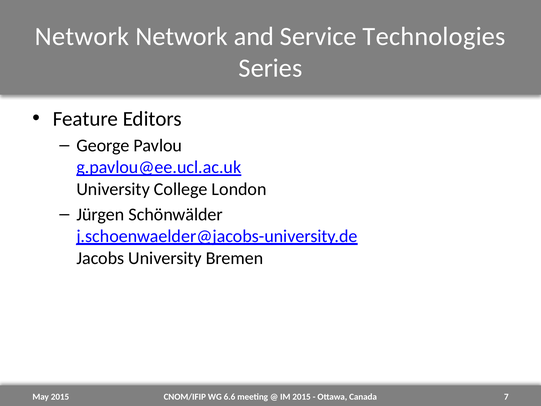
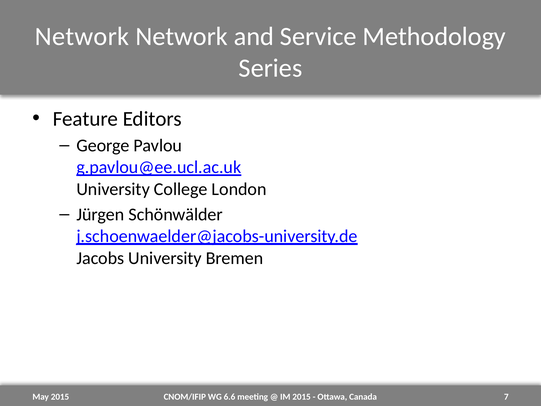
Technologies: Technologies -> Methodology (434, 37)
